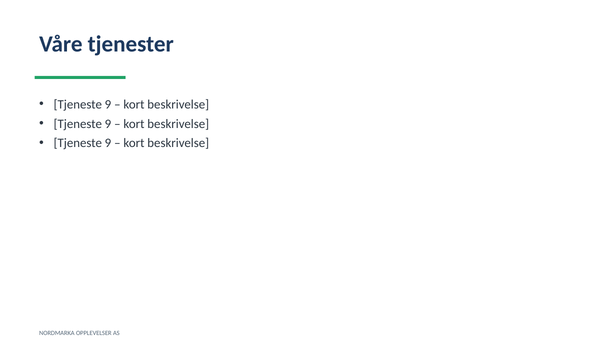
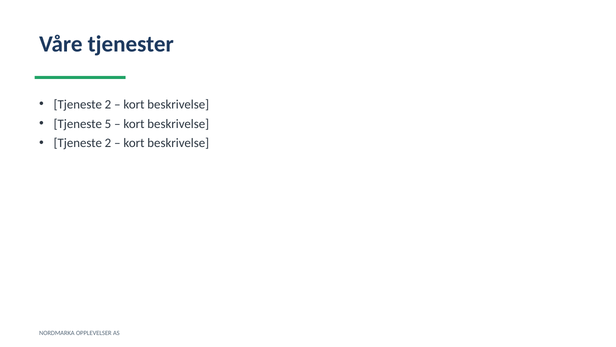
9: 9 -> 2 (108, 104)
9: 9 -> 5 (108, 124)
9: 9 -> 2 (108, 143)
